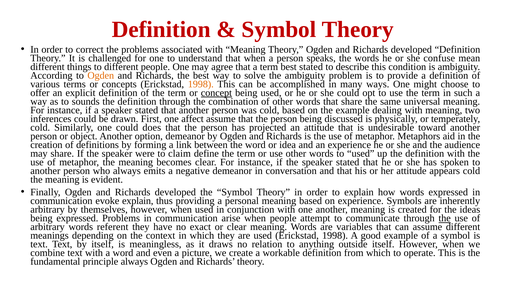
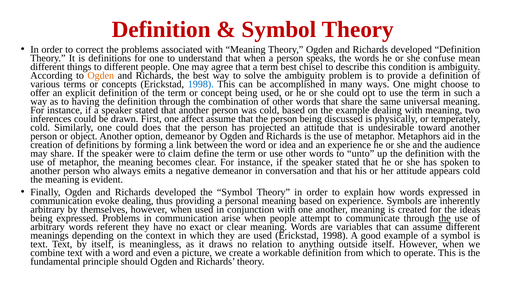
is challenged: challenged -> definitions (110, 58)
best stated: stated -> chisel (311, 67)
1998 colour: orange -> blue (201, 84)
concept underline: present -> none (216, 93)
sounds: sounds -> having (86, 101)
to used: used -> unto (361, 153)
evoke explain: explain -> dealing (138, 201)
principle always: always -> should (134, 261)
